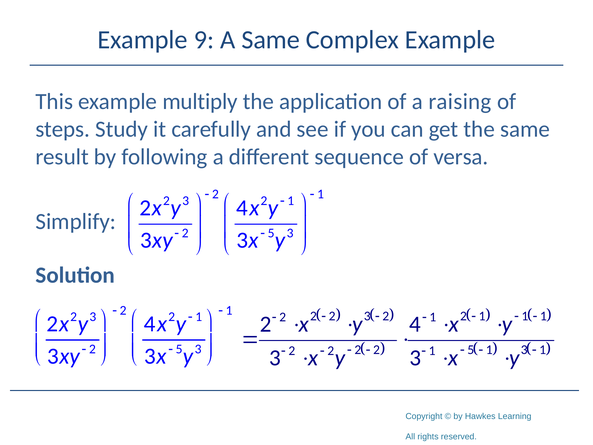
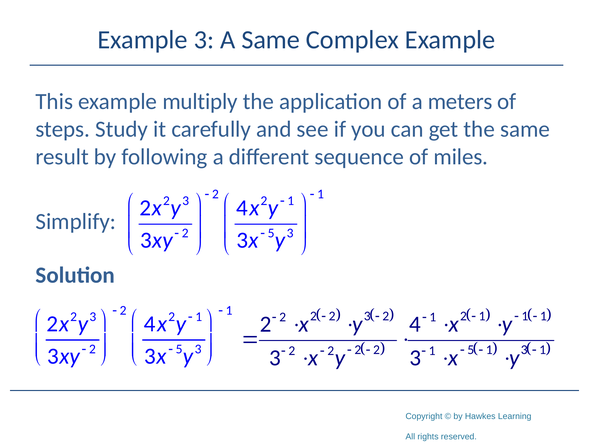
Example 9: 9 -> 3 (204, 40)
raising: raising -> meters (460, 101)
versa: versa -> miles (461, 157)
